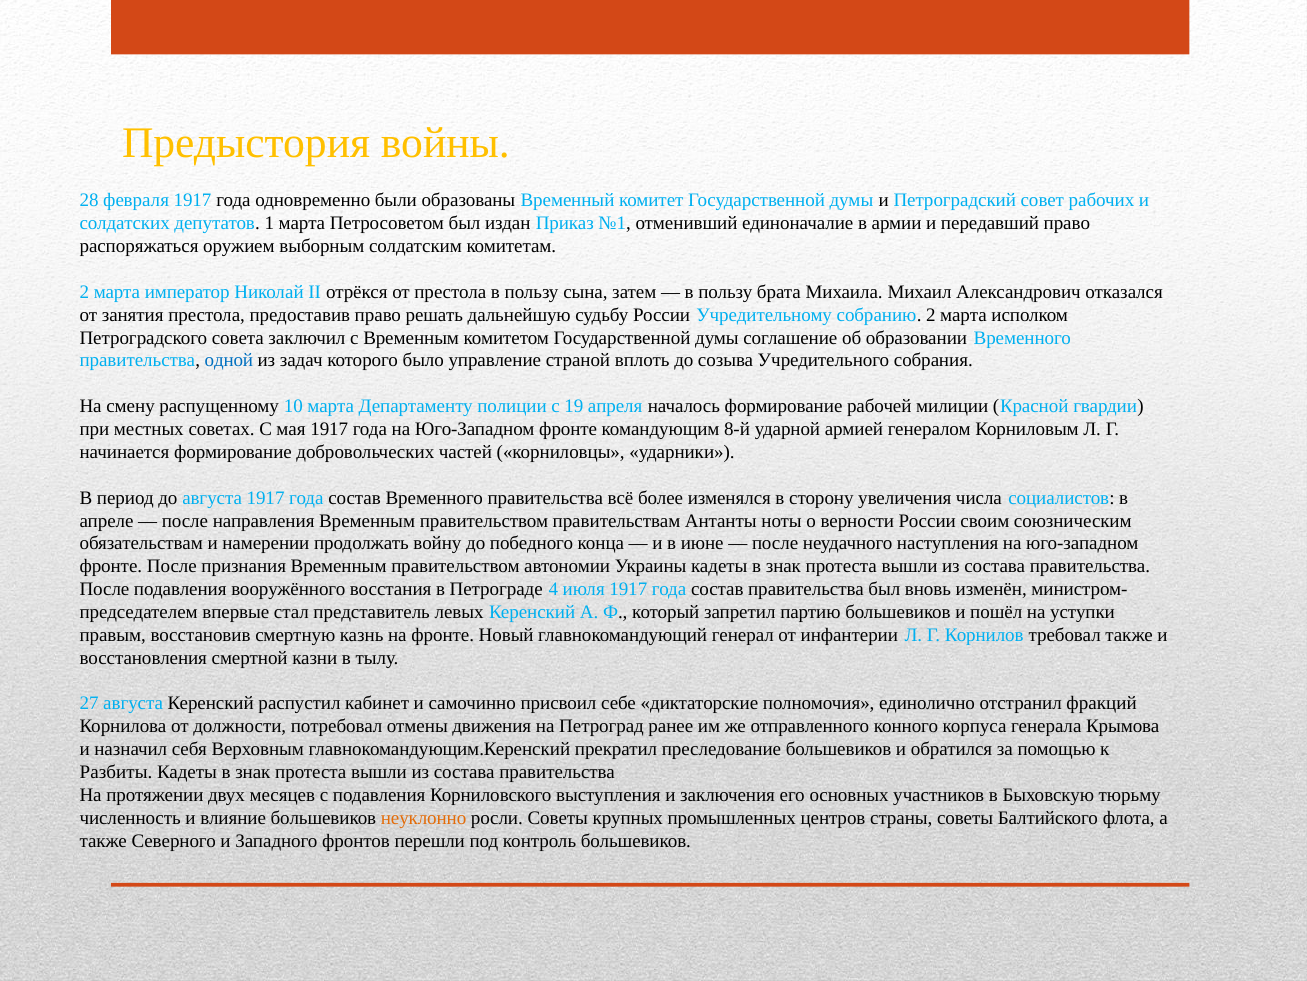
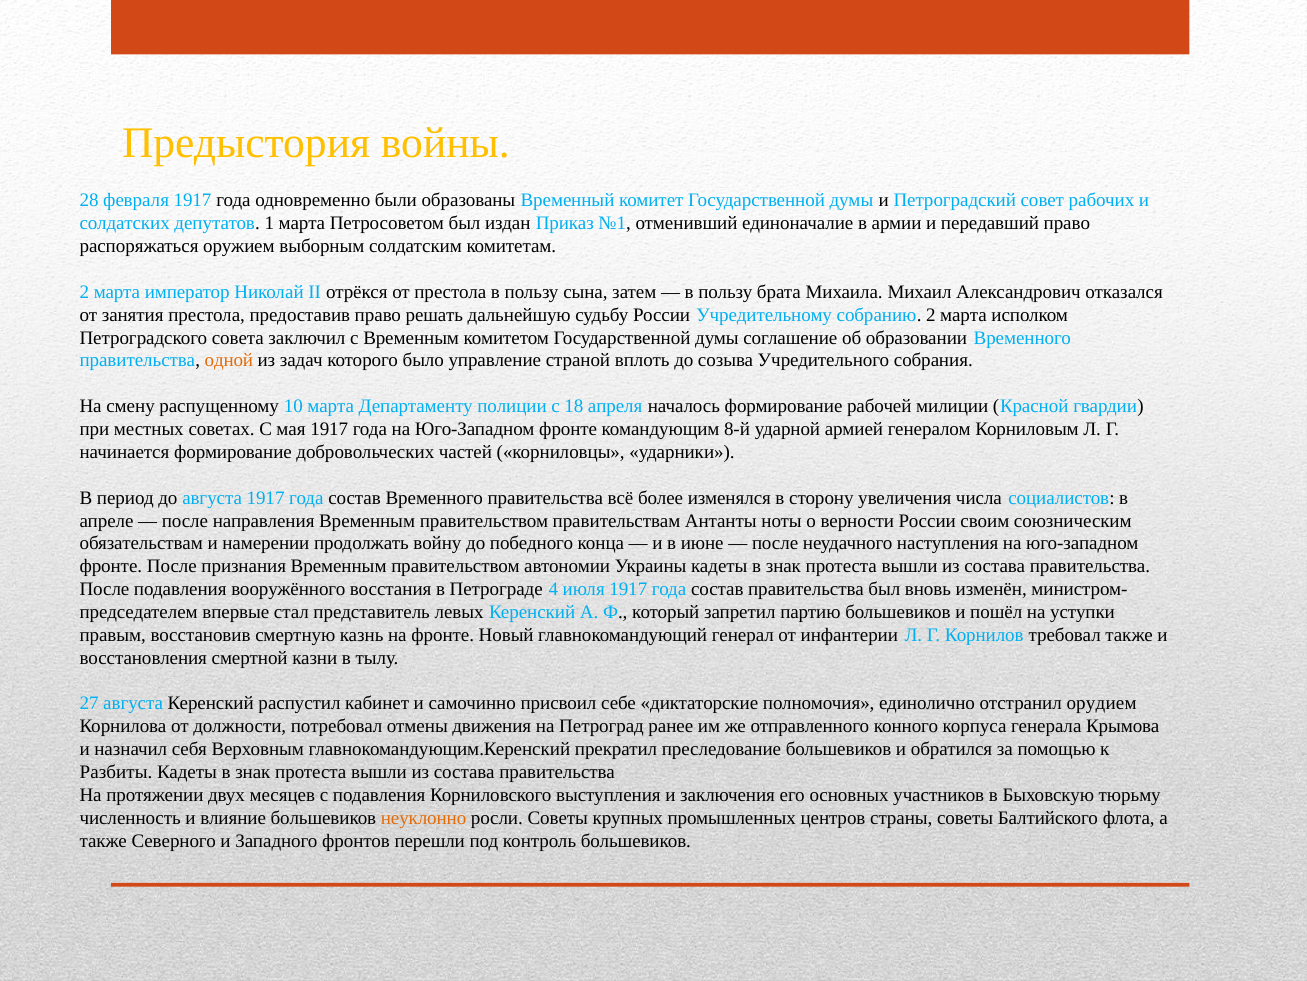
одной colour: blue -> orange (229, 360)
19: 19 -> 18 (574, 406)
фракций: фракций -> орудием (1102, 703)
